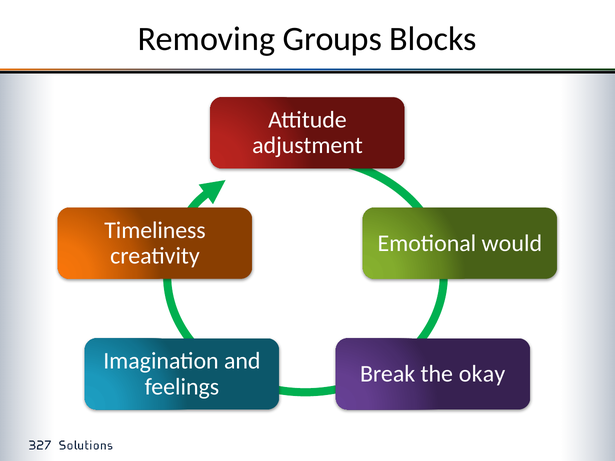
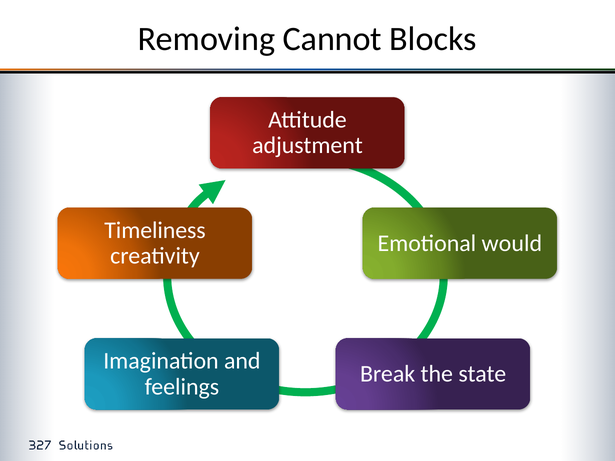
Groups: Groups -> Cannot (332, 39)
okay: okay -> state (482, 374)
